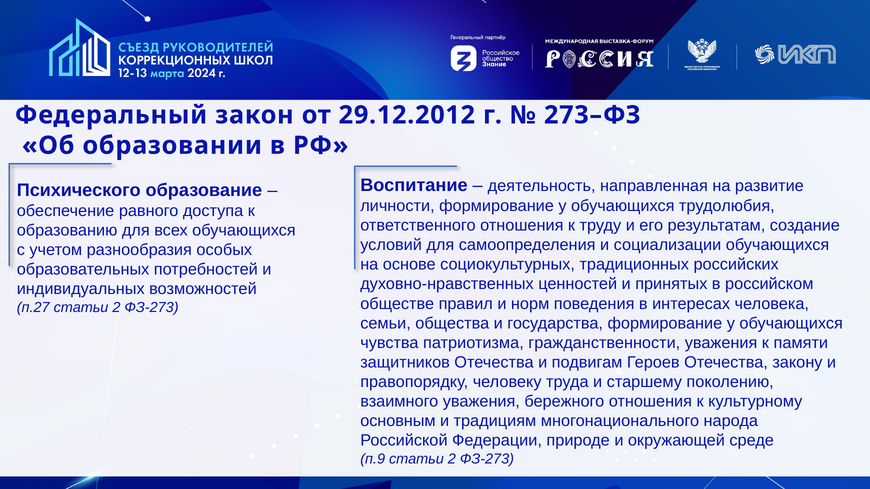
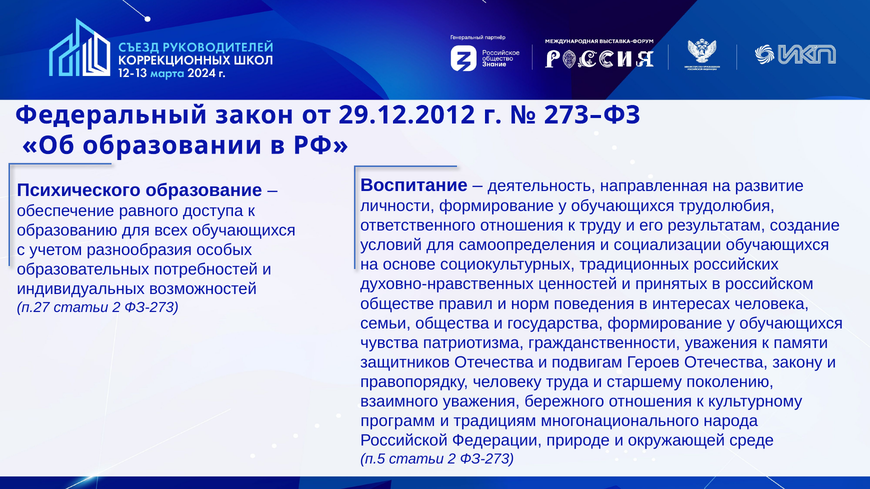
основным: основным -> программ (398, 421)
п.9: п.9 -> п.5 (373, 459)
